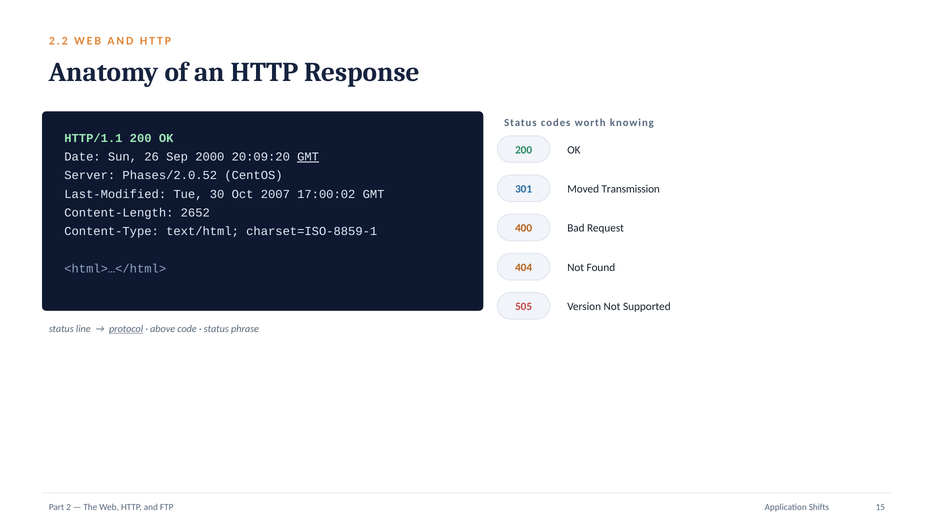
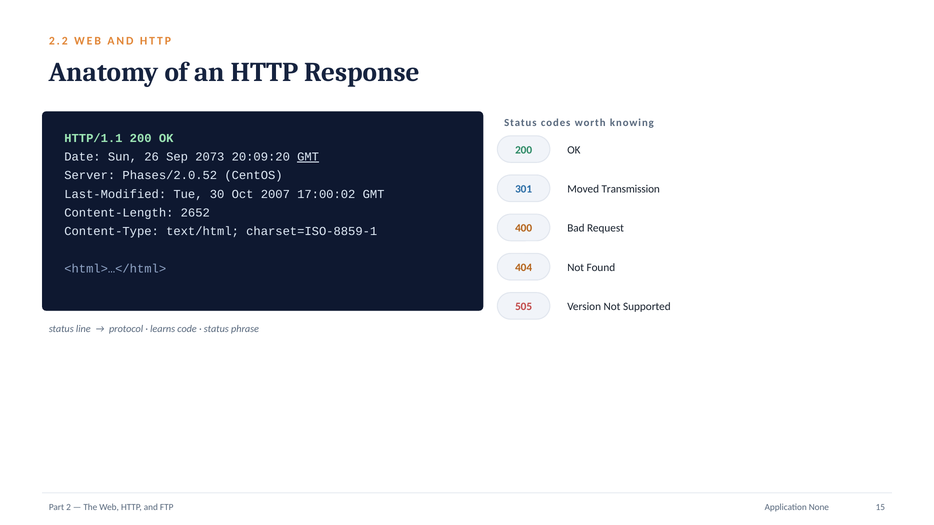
2000: 2000 -> 2073 (210, 157)
protocol underline: present -> none (126, 329)
above: above -> learns (163, 329)
Shifts: Shifts -> None (819, 508)
